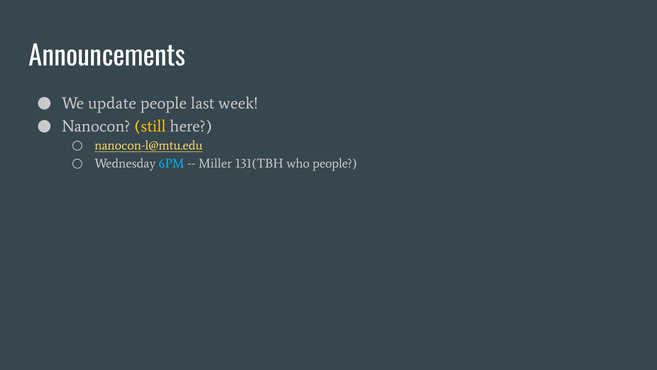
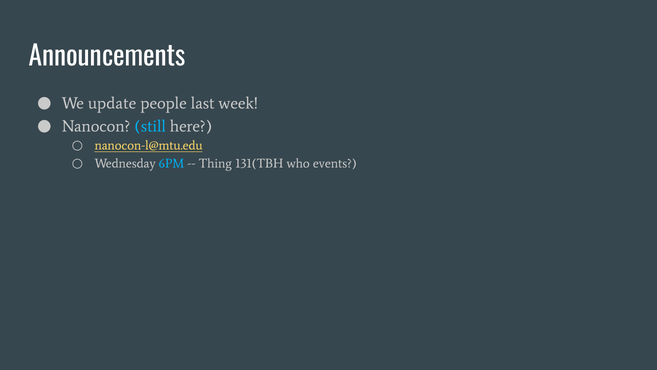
still colour: yellow -> light blue (150, 126)
Miller: Miller -> Thing (215, 163)
who people: people -> events (335, 163)
